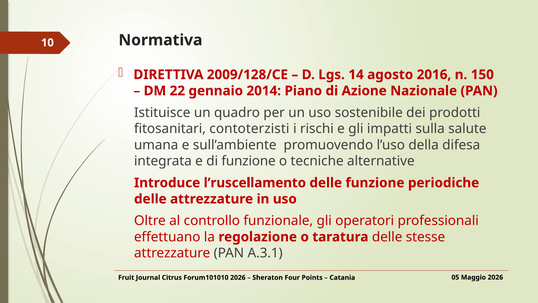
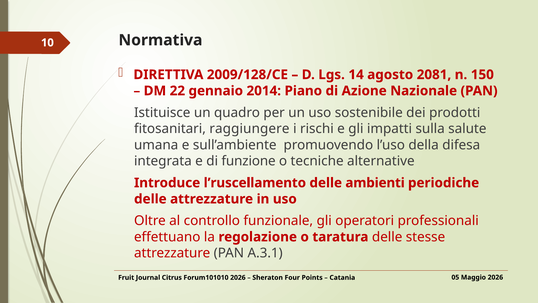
2016: 2016 -> 2081 (434, 75)
contoterzisti: contoterzisti -> raggiungere (249, 129)
delle funzione: funzione -> ambienti (375, 183)
